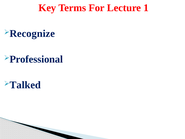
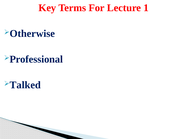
Recognize: Recognize -> Otherwise (32, 33)
